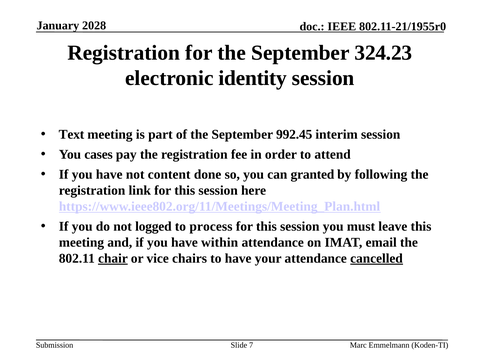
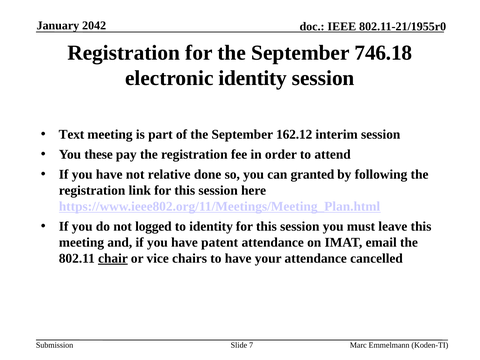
2028: 2028 -> 2042 (94, 25)
324.23: 324.23 -> 746.18 (383, 53)
992.45: 992.45 -> 162.12 (294, 134)
cases: cases -> these (99, 154)
content: content -> relative (169, 174)
to process: process -> identity (211, 226)
within: within -> patent (220, 242)
cancelled underline: present -> none (377, 258)
